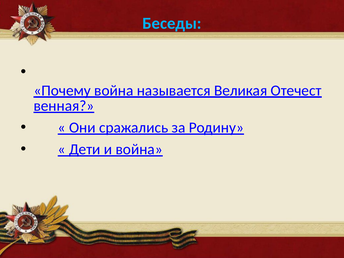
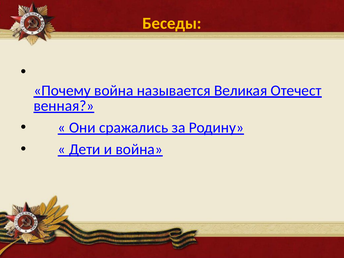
Беседы colour: light blue -> yellow (172, 23)
